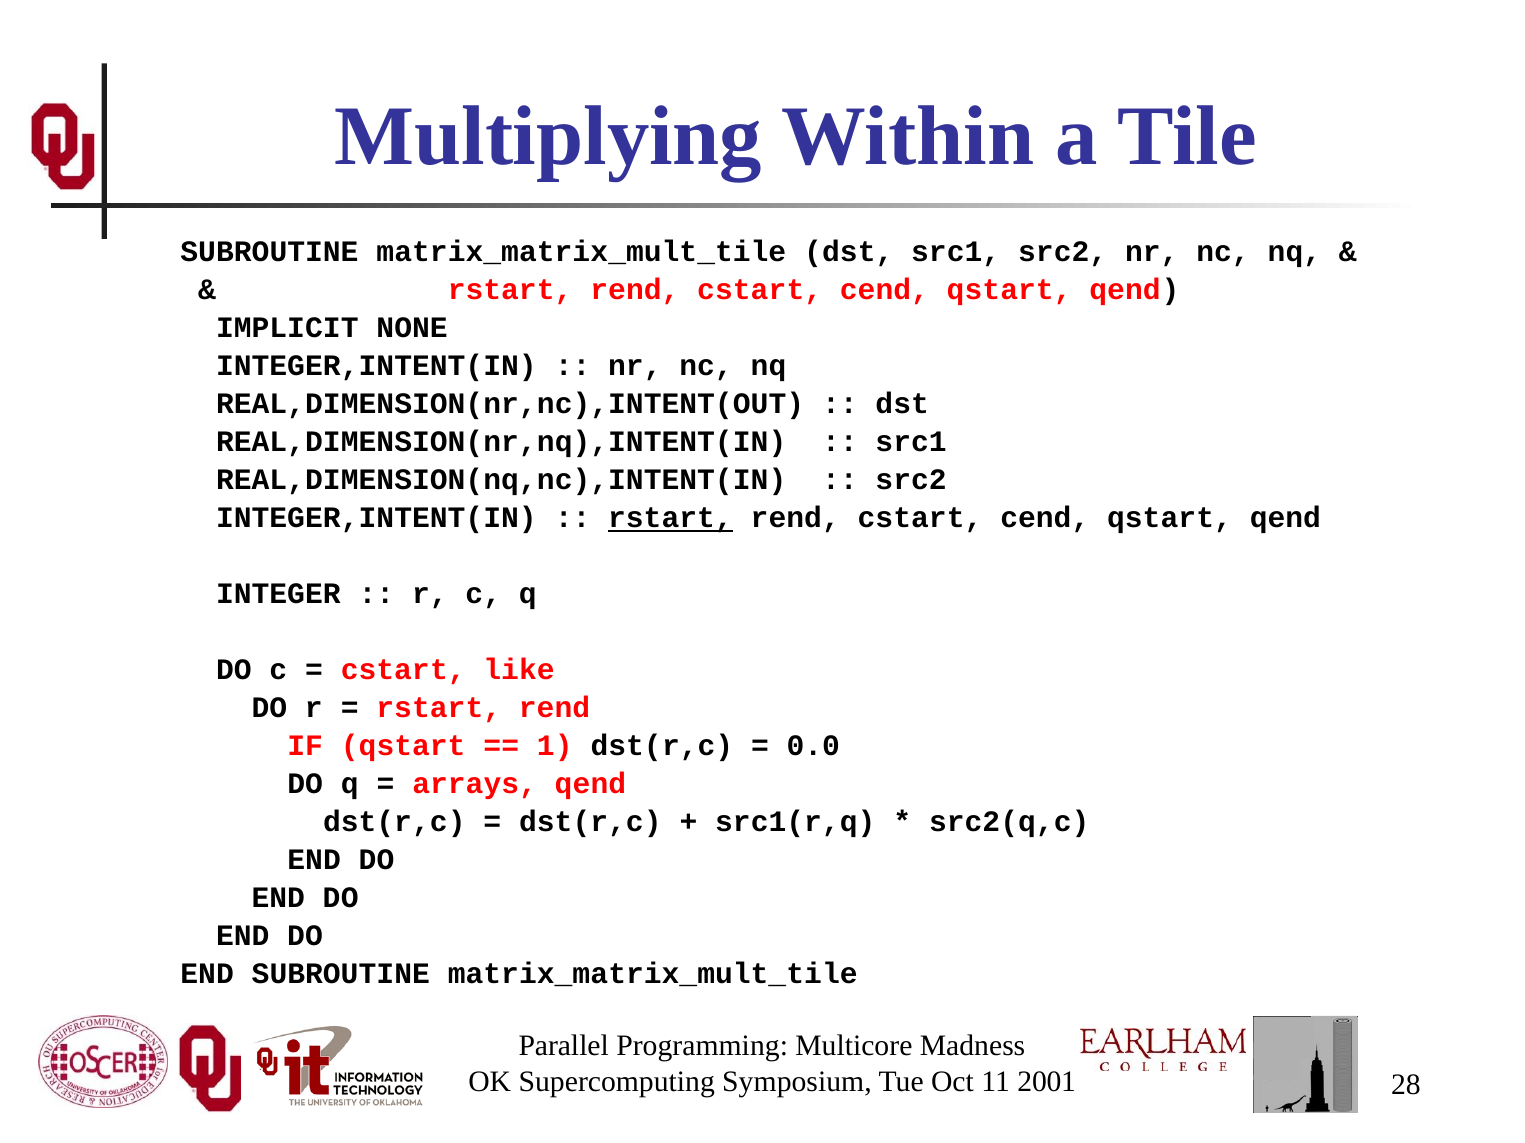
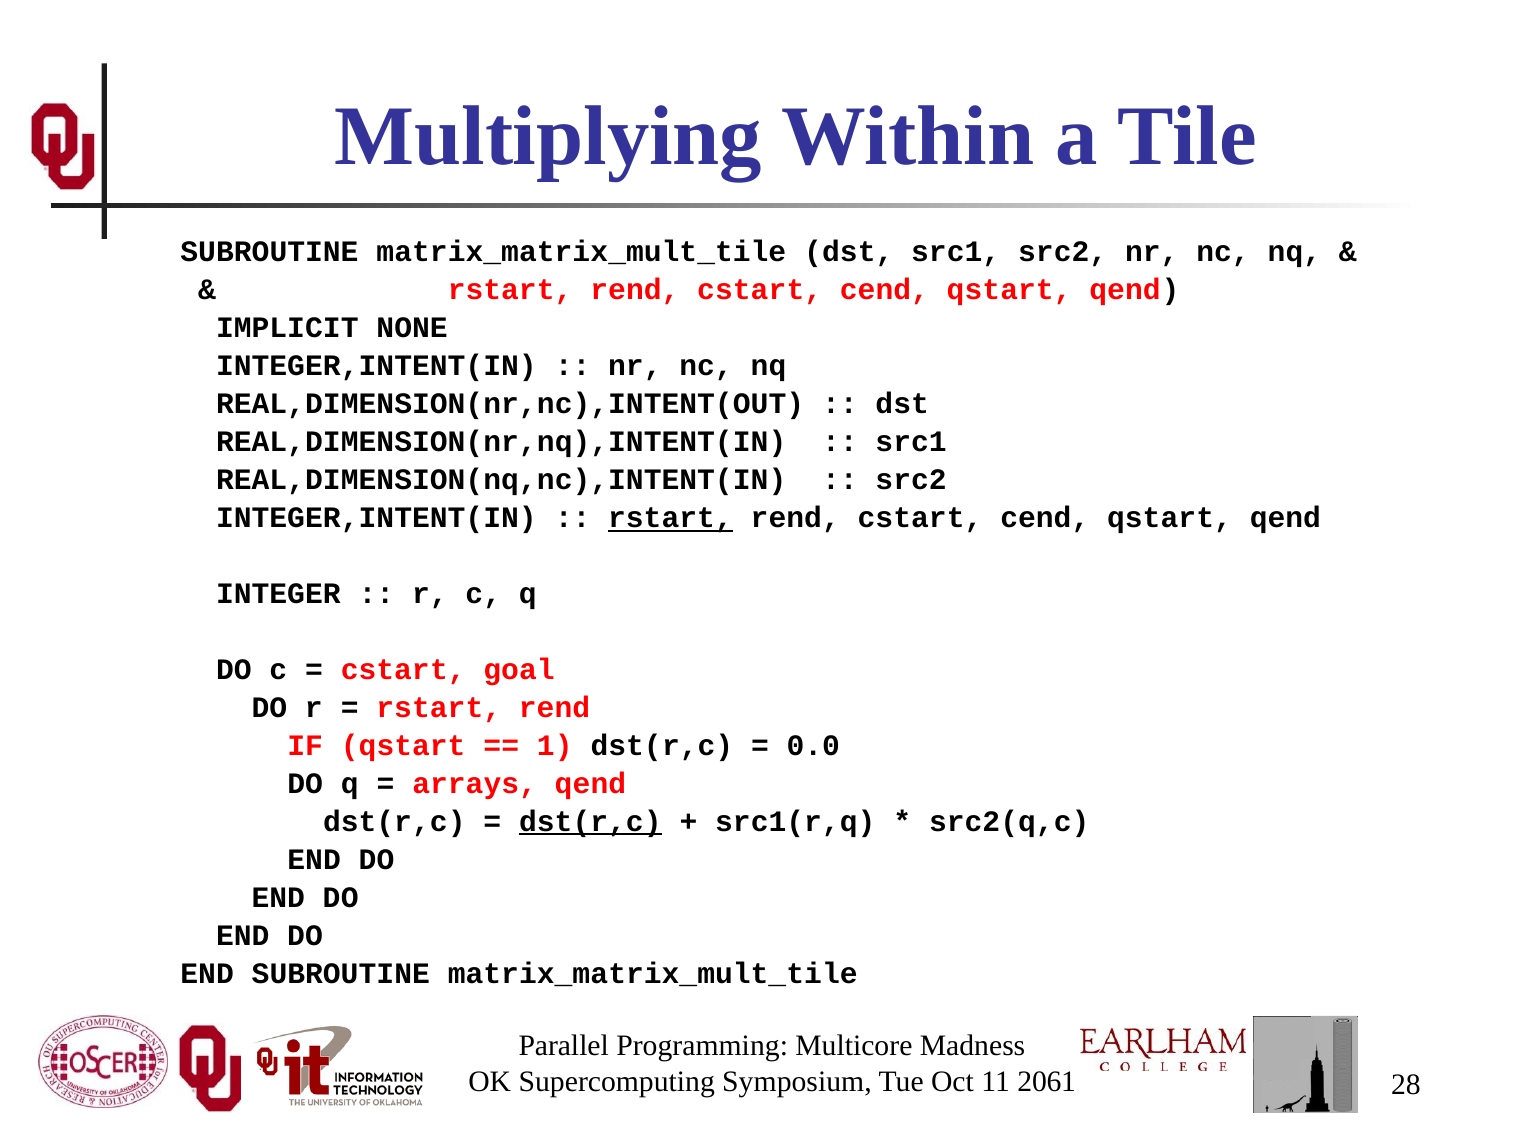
like: like -> goal (519, 670)
dst(r,c underline: none -> present (590, 822)
2001: 2001 -> 2061 (1047, 1082)
